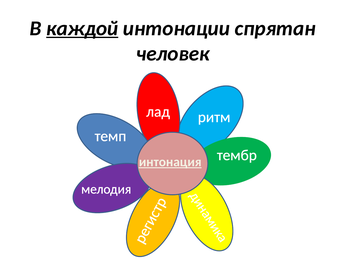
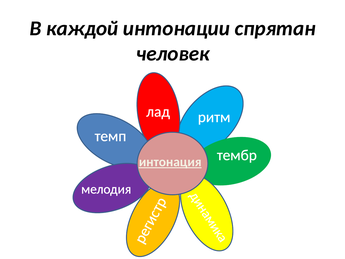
каждой underline: present -> none (82, 28)
